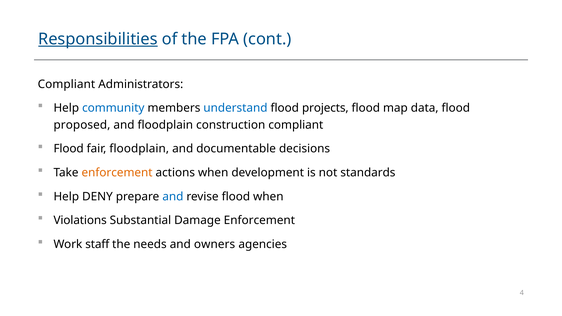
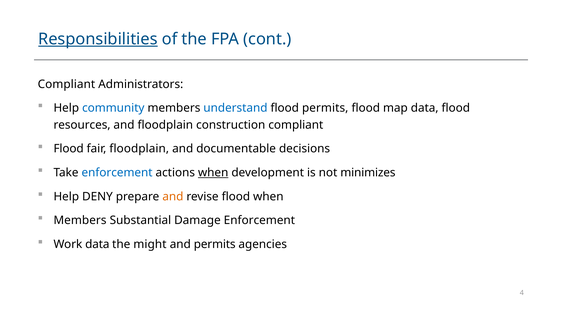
flood projects: projects -> permits (325, 108)
proposed: proposed -> resources (82, 125)
enforcement colour: orange -> blue (117, 173)
when underline: none -> present (213, 173)
standards: standards -> minimizes (368, 173)
and colour: blue -> orange (173, 197)
Violations: Violations -> Members (80, 220)
Work staff: staff -> data (97, 244)
needs: needs -> might (150, 244)
and owners: owners -> permits (215, 244)
